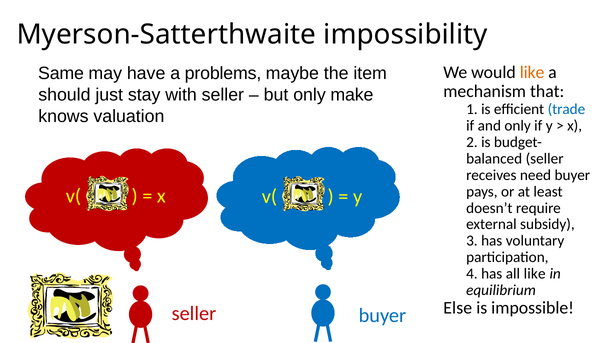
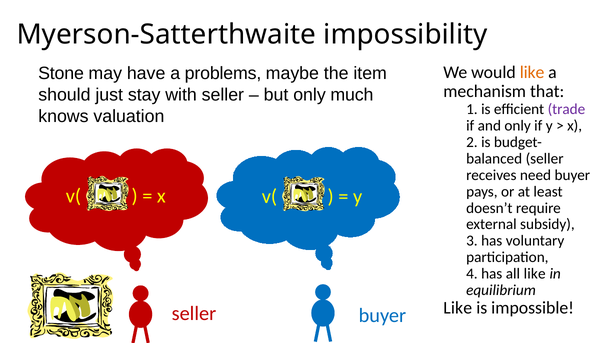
Same: Same -> Stone (61, 74)
make: make -> much (352, 95)
trade colour: blue -> purple (566, 109)
Else: Else -> Like (458, 308)
